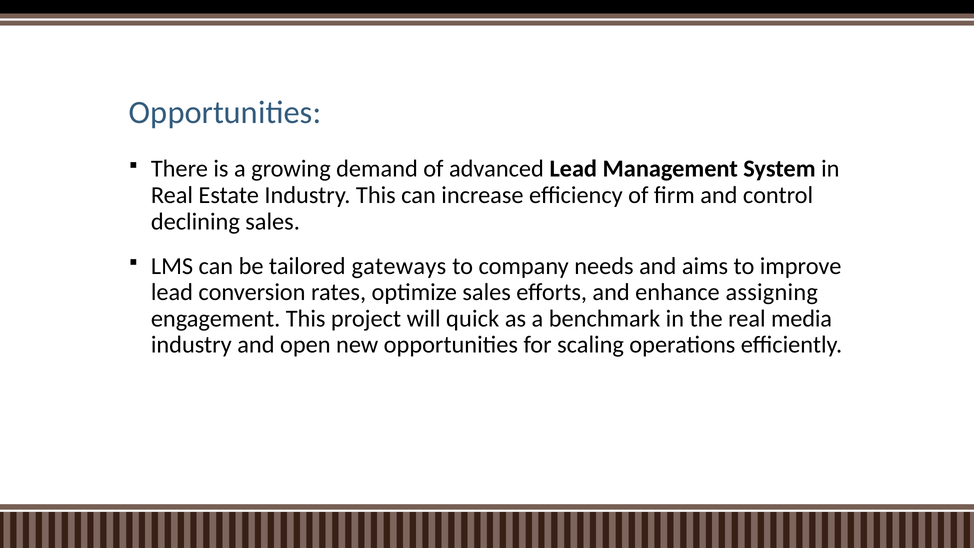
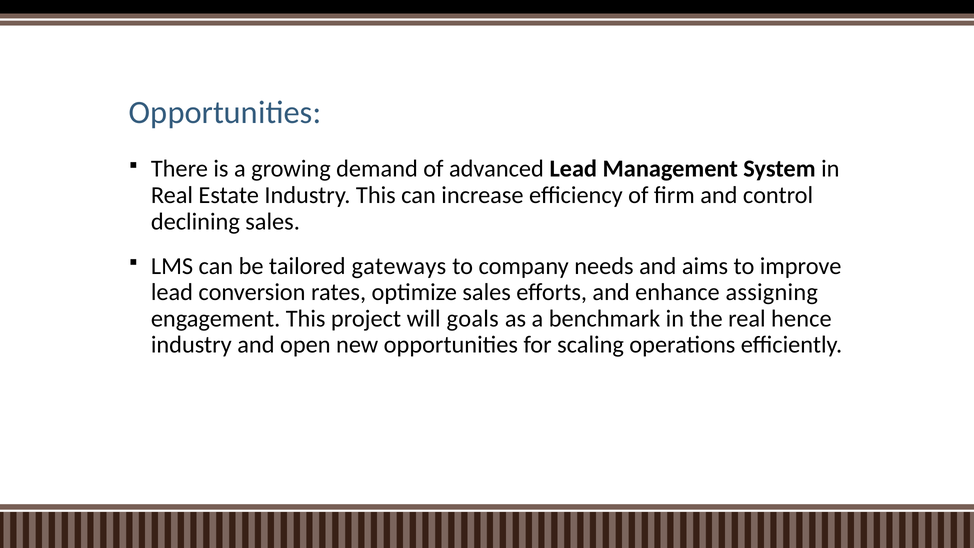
quick: quick -> goals (473, 319)
media: media -> hence (801, 319)
